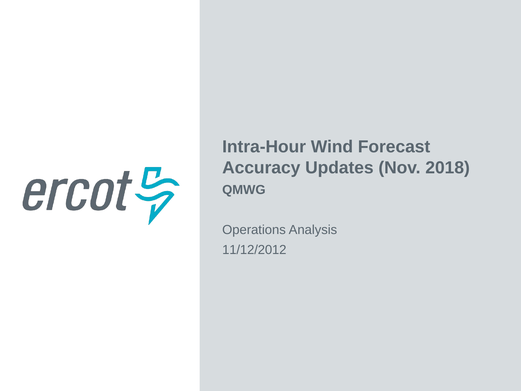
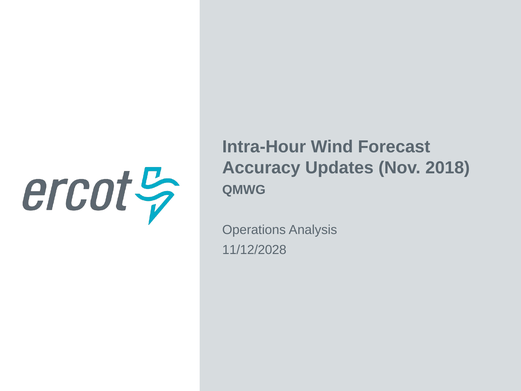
11/12/2012: 11/12/2012 -> 11/12/2028 (254, 250)
